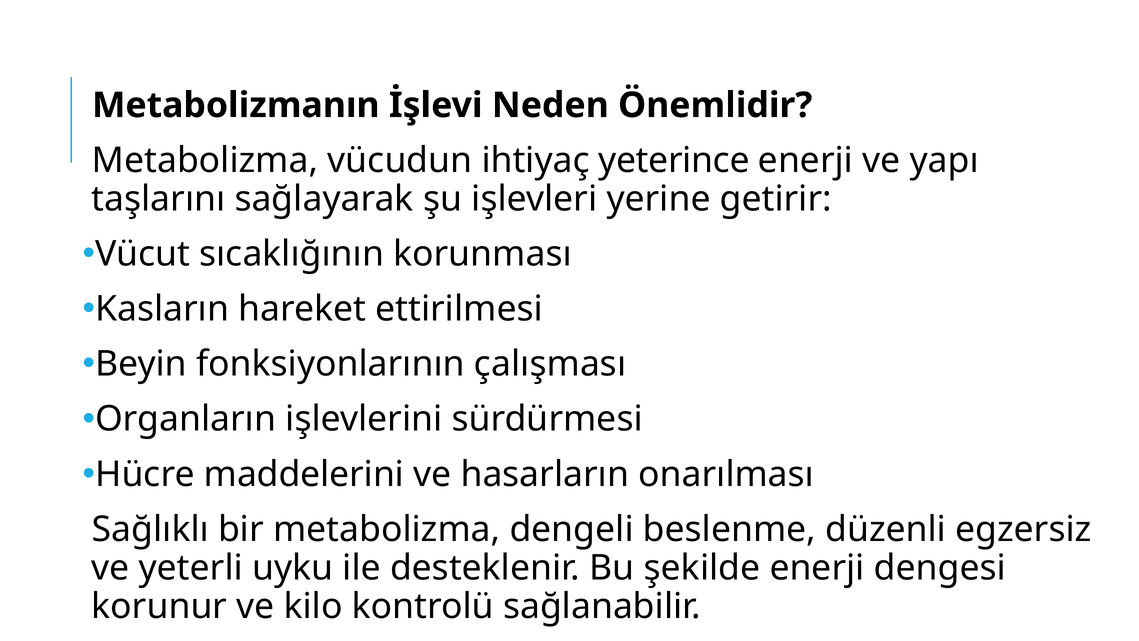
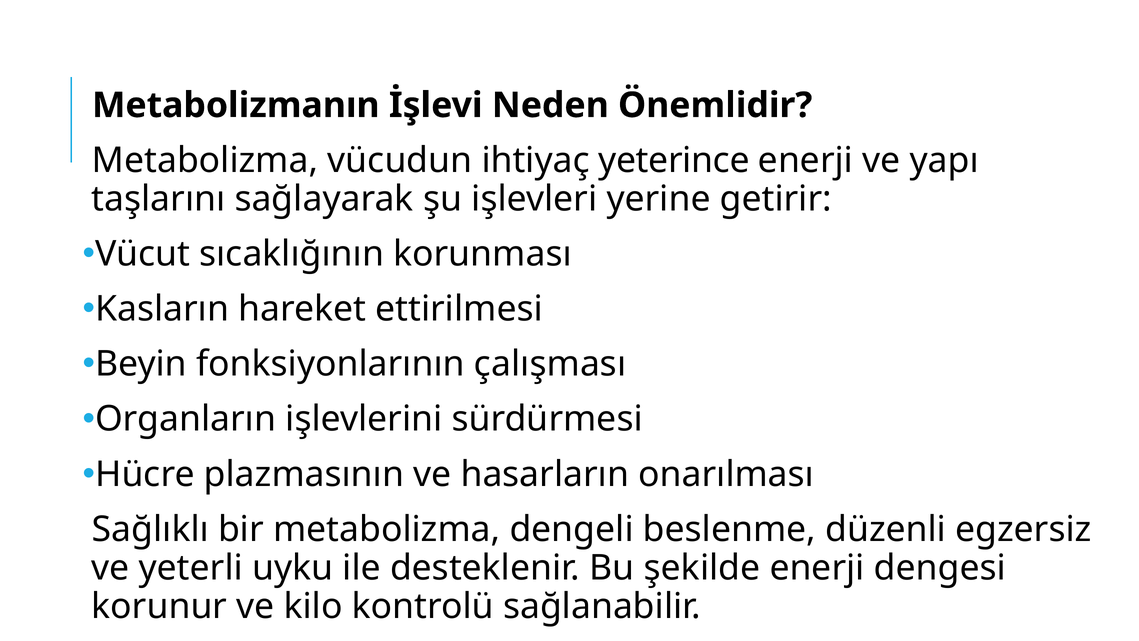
maddelerini: maddelerini -> plazmasının (304, 474)
